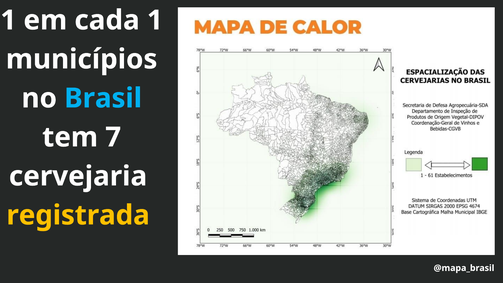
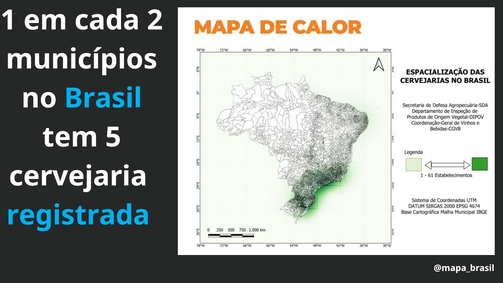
cada 1: 1 -> 2 (155, 20)
7: 7 -> 5 (113, 137)
registrada colour: yellow -> light blue (78, 215)
